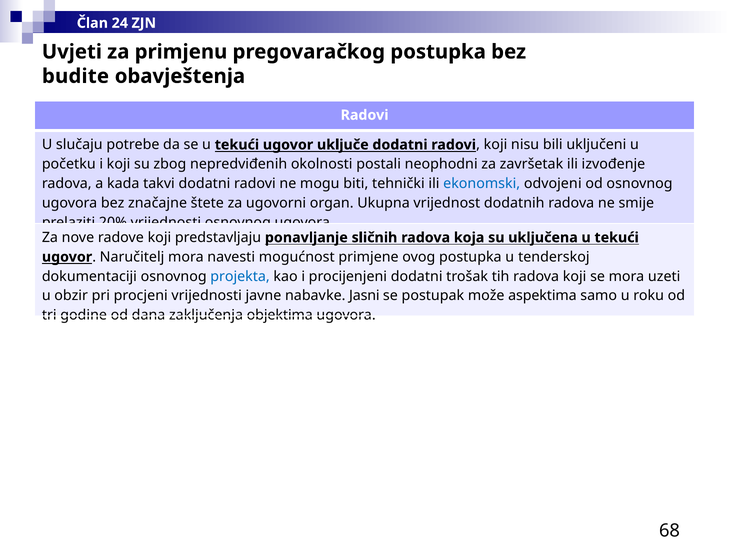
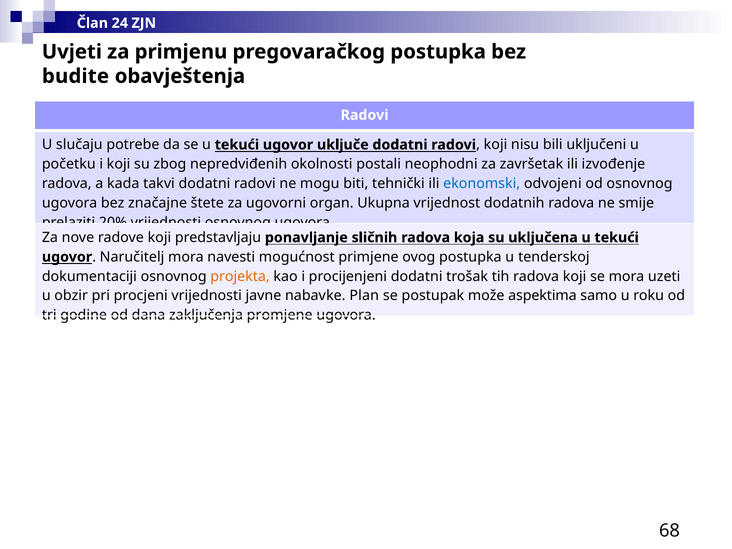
projekta colour: blue -> orange (240, 276)
Jasni: Jasni -> Plan (364, 296)
objektima: objektima -> promjene (280, 315)
